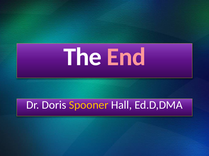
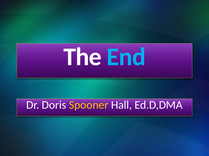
End colour: pink -> light blue (126, 57)
